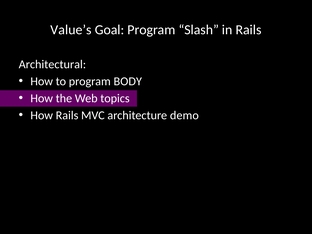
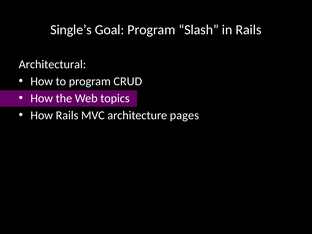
Value’s: Value’s -> Single’s (71, 30)
BODY: BODY -> CRUD (128, 81)
demo: demo -> pages (184, 115)
